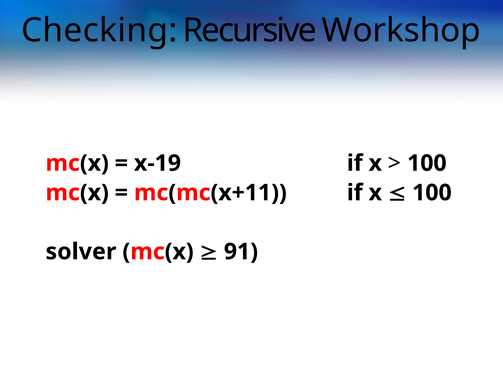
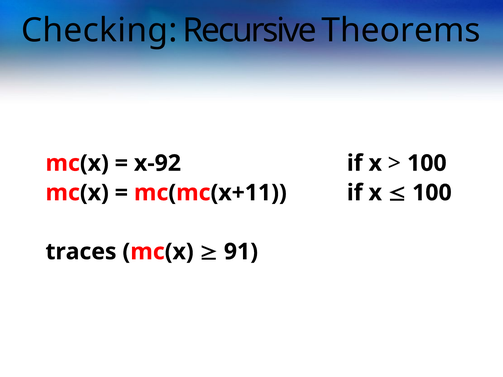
Workshop: Workshop -> Theorems (401, 31)
x-19: x-19 -> x-92 (157, 163)
solver: solver -> traces (81, 252)
